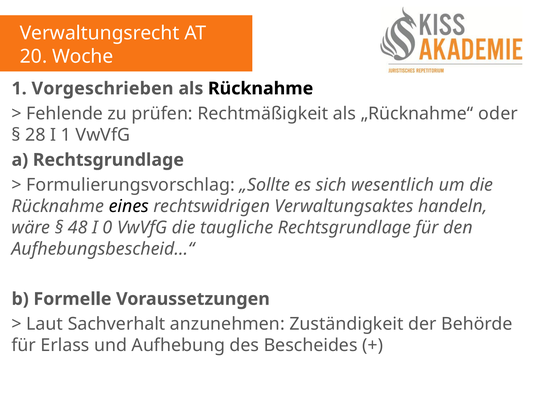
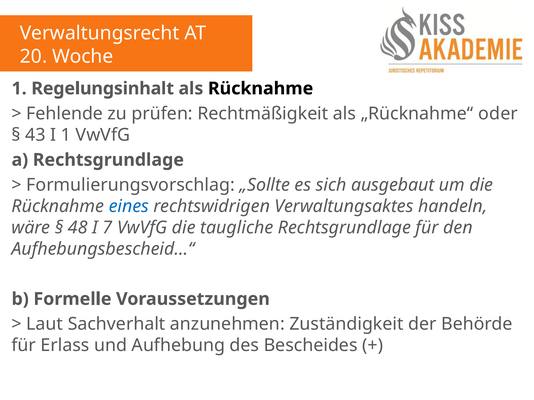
Vorgeschrieben: Vorgeschrieben -> Regelungsinhalt (103, 89)
28: 28 -> 43 (35, 135)
wesentlich: wesentlich -> ausgebaut (393, 185)
eines colour: black -> blue (129, 207)
0: 0 -> 7 (108, 228)
